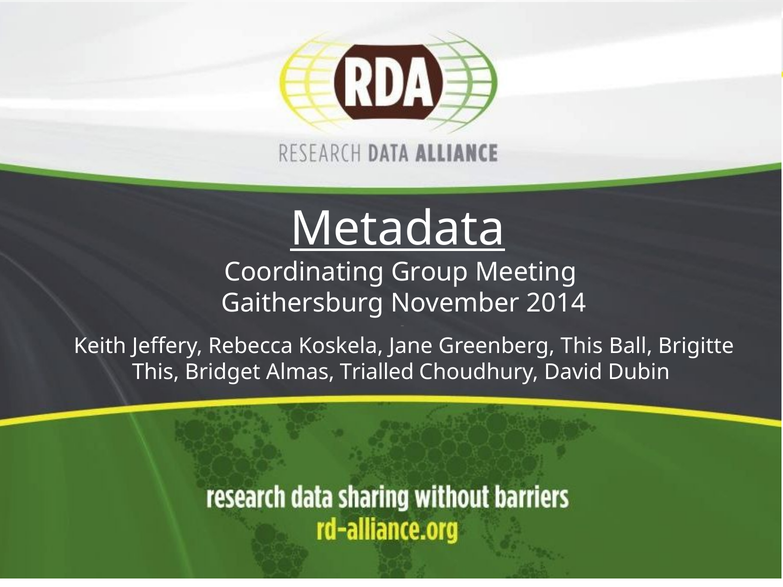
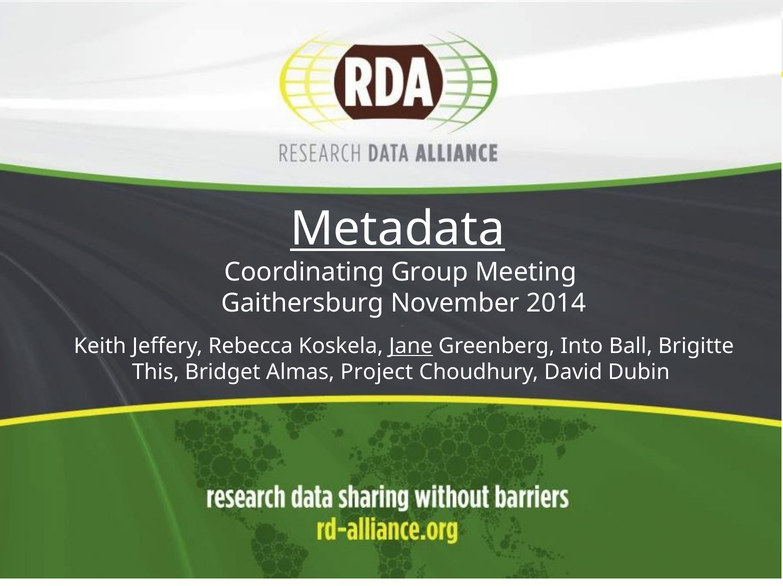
Jane underline: none -> present (411, 346)
Greenberg This: This -> Into (582, 346)
Trialled: Trialled -> Project (377, 372)
